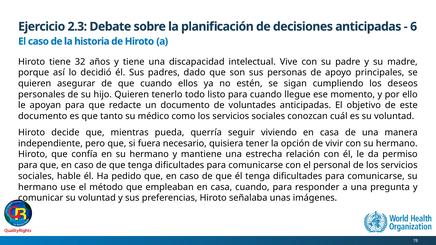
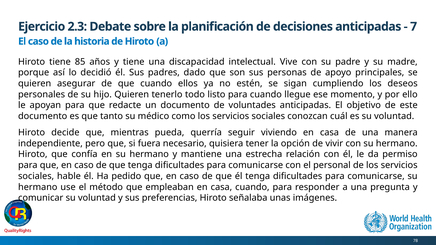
6: 6 -> 7 (414, 27)
32: 32 -> 85 (80, 62)
